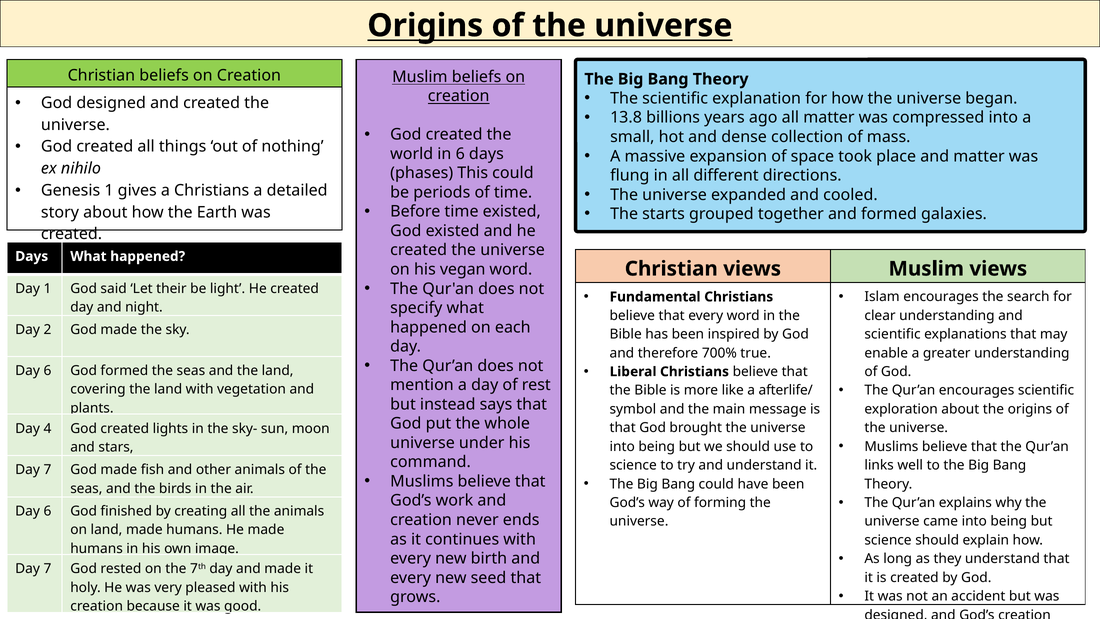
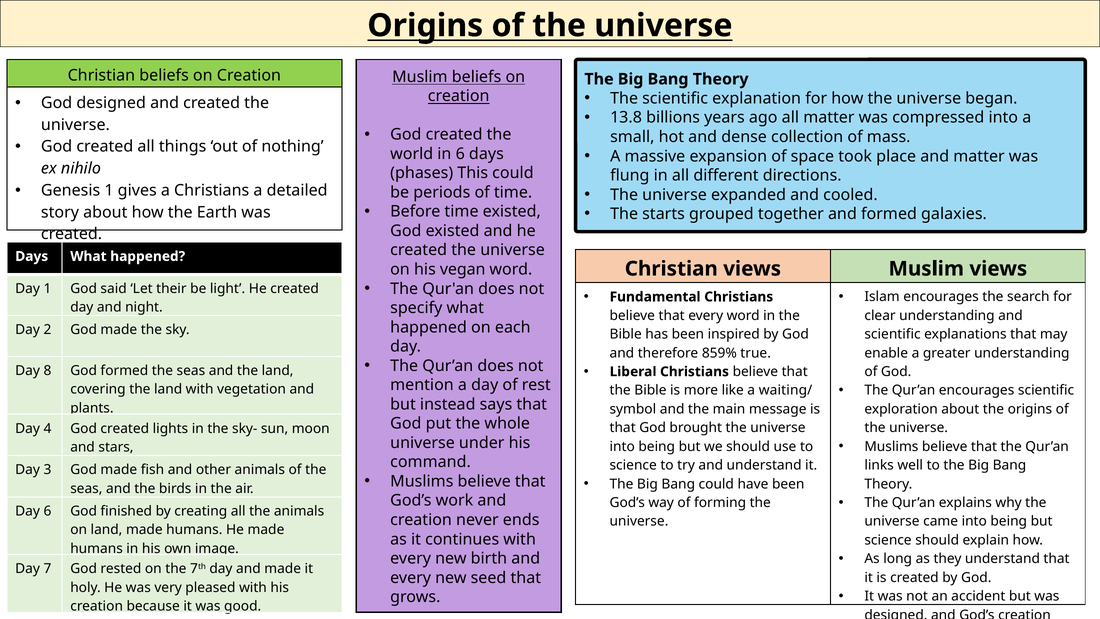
700%: 700% -> 859% (719, 353)
6: 6 -> 8 (47, 371)
afterlife/: afterlife/ -> waiting/ (786, 390)
7: 7 -> 3 (47, 470)
